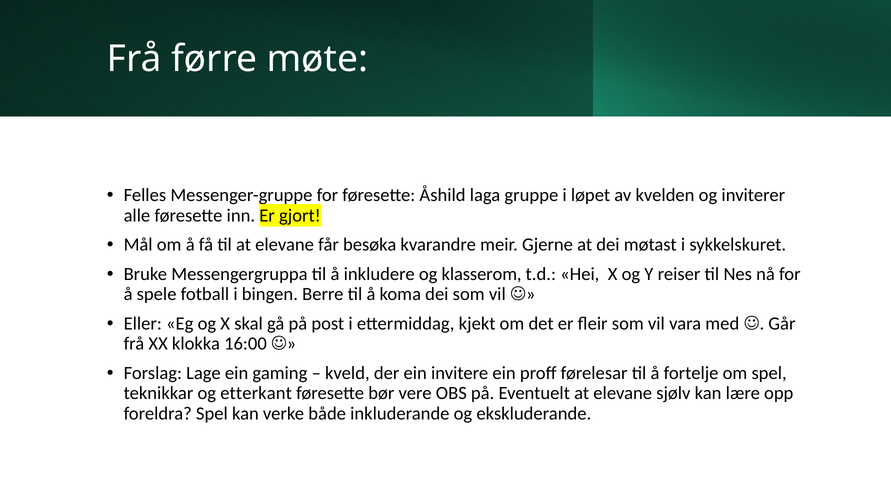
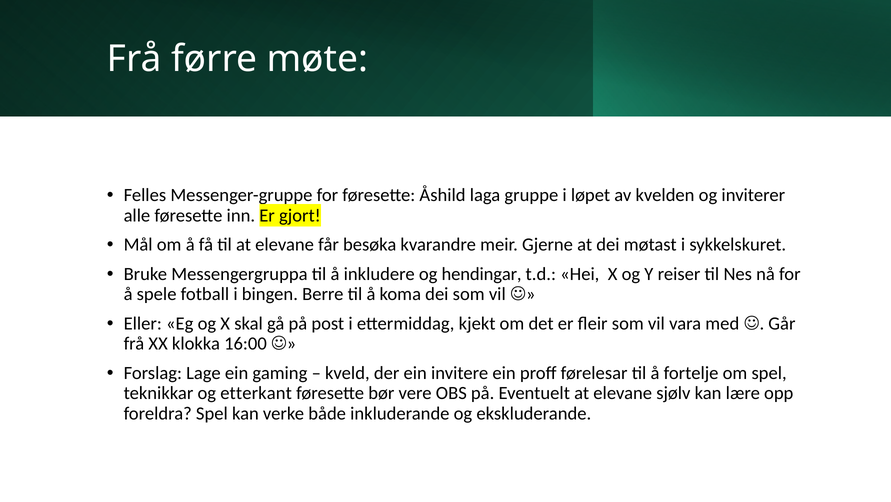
klasserom: klasserom -> hendingar (482, 274)
